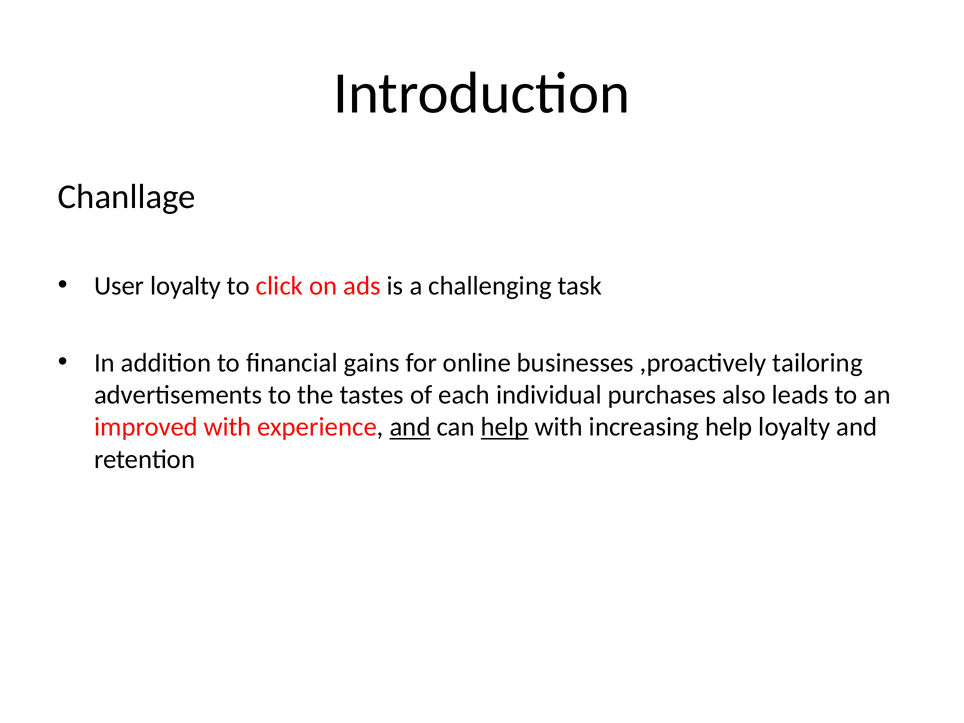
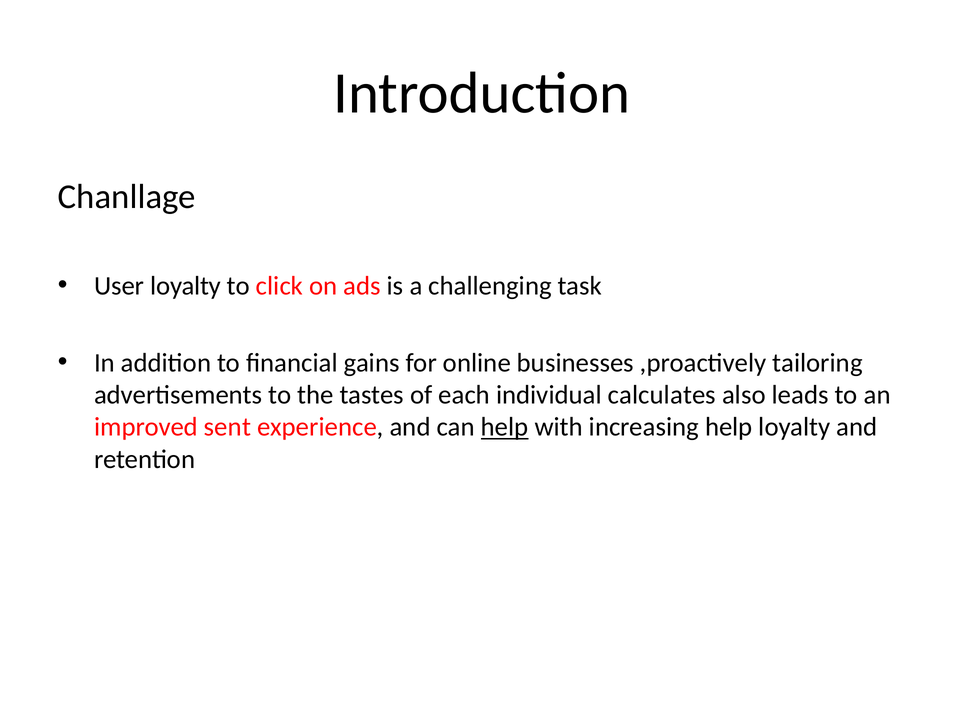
purchases: purchases -> calculates (662, 395)
improved with: with -> sent (227, 427)
and underline: present -> none (410, 427)
